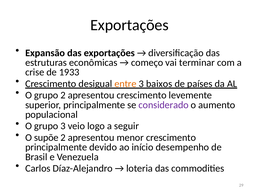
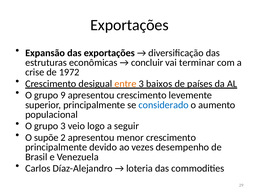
começo: começo -> concluir (147, 63)
1933: 1933 -> 1972 (69, 72)
grupo 2: 2 -> 9 (63, 95)
considerado colour: purple -> blue (164, 105)
início: início -> vezes (143, 147)
